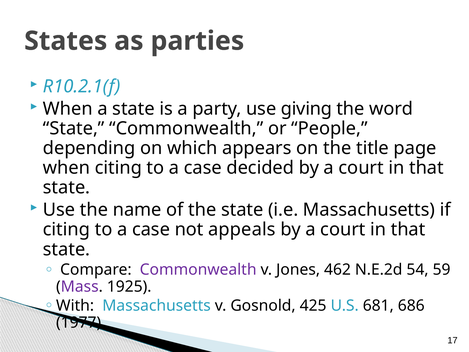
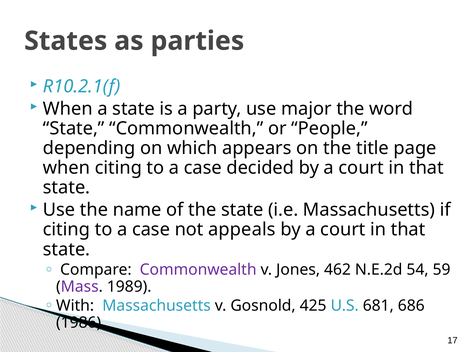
giving: giving -> major (306, 109)
1925: 1925 -> 1989 (129, 286)
1977: 1977 -> 1986 (81, 322)
